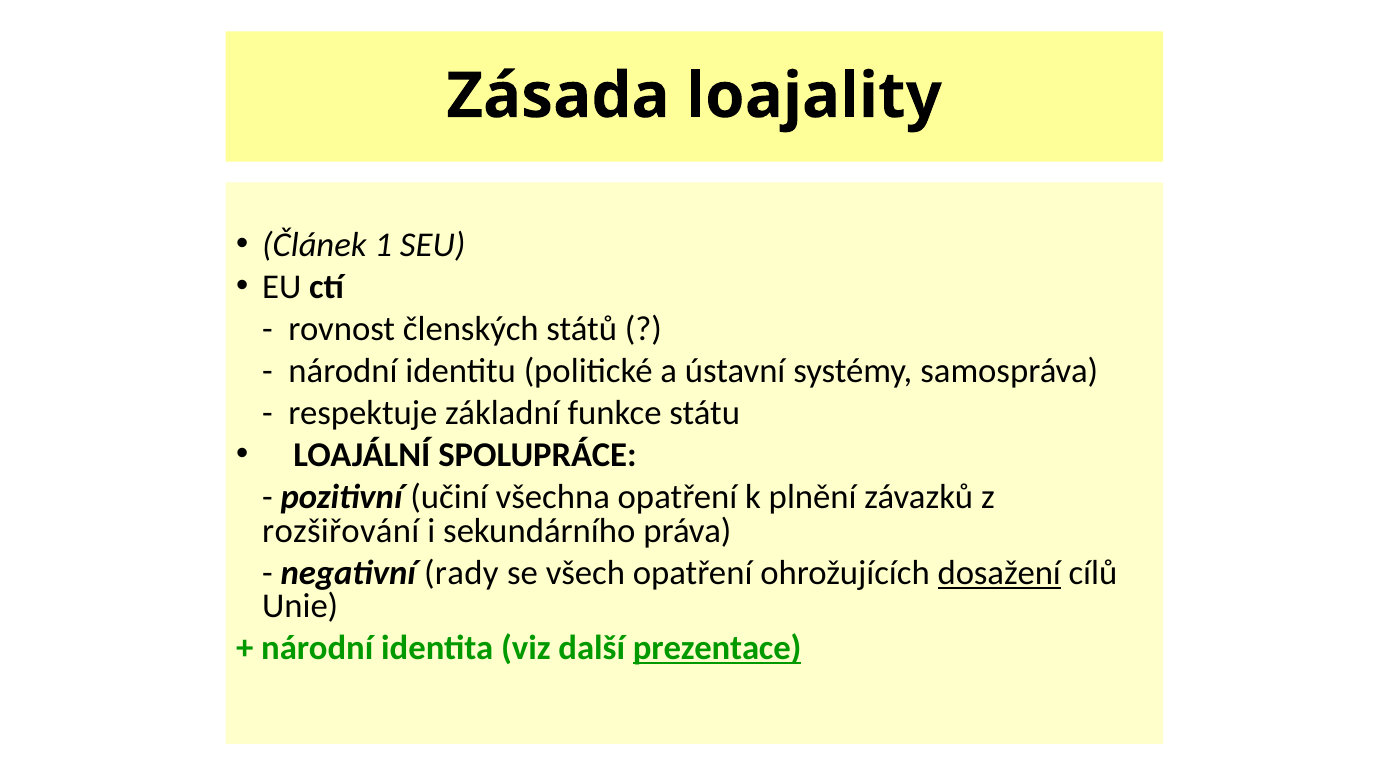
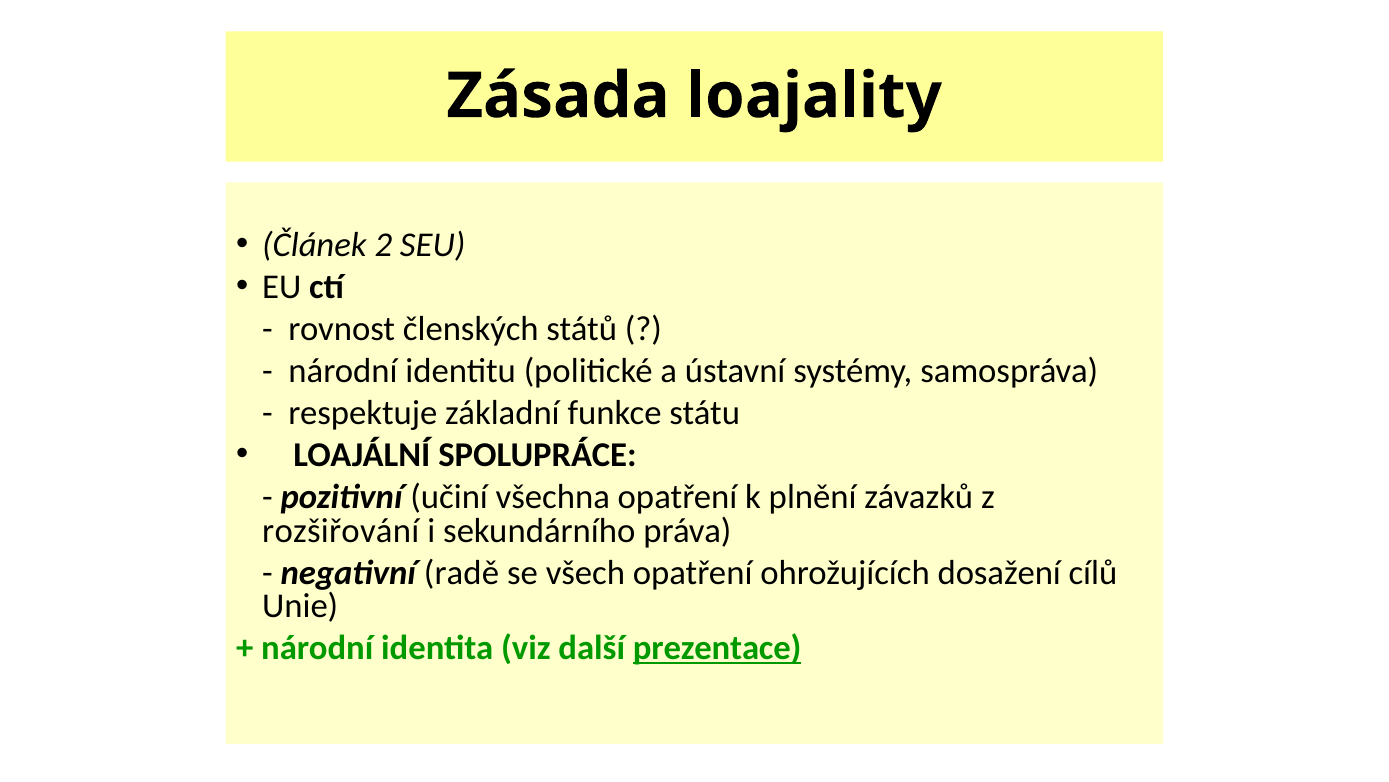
1: 1 -> 2 (383, 245)
rady: rady -> radě (461, 572)
dosažení underline: present -> none (999, 572)
